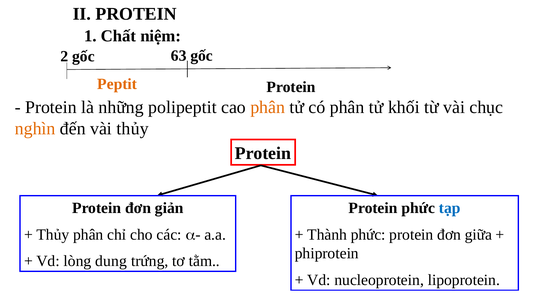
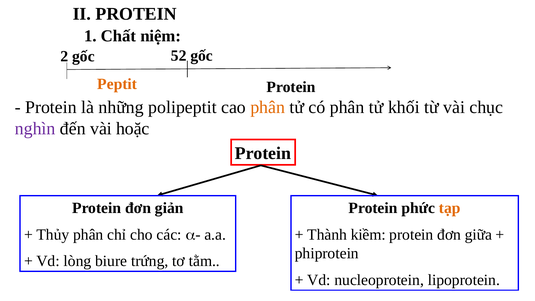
63: 63 -> 52 (179, 56)
nghìn colour: orange -> purple (35, 129)
vài thủy: thủy -> hoặc (133, 129)
tạp colour: blue -> orange (450, 208)
Thành phức: phức -> kiềm (368, 235)
dung: dung -> biure (111, 261)
